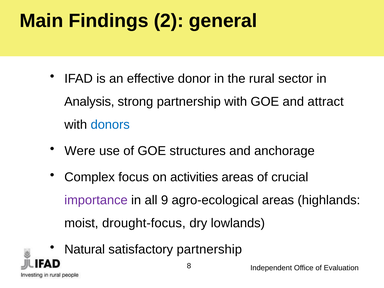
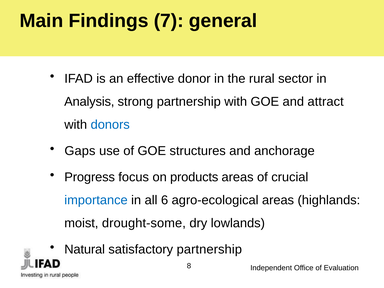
2: 2 -> 7 (169, 21)
Were: Were -> Gaps (80, 151)
Complex: Complex -> Progress (90, 177)
activities: activities -> products (194, 177)
importance colour: purple -> blue (96, 200)
9: 9 -> 6 (165, 200)
drought-focus: drought-focus -> drought-some (144, 223)
